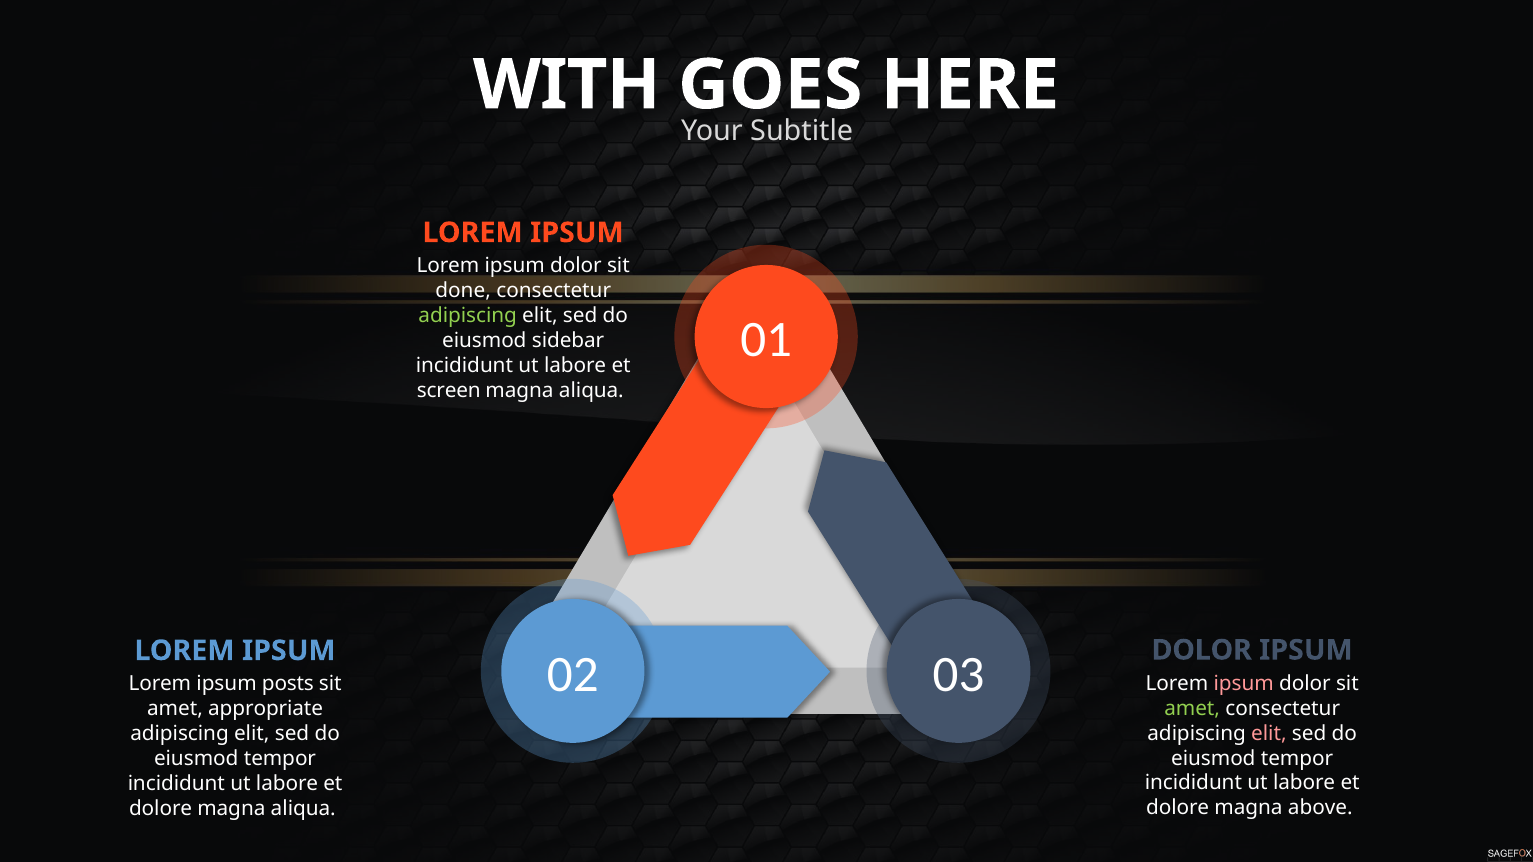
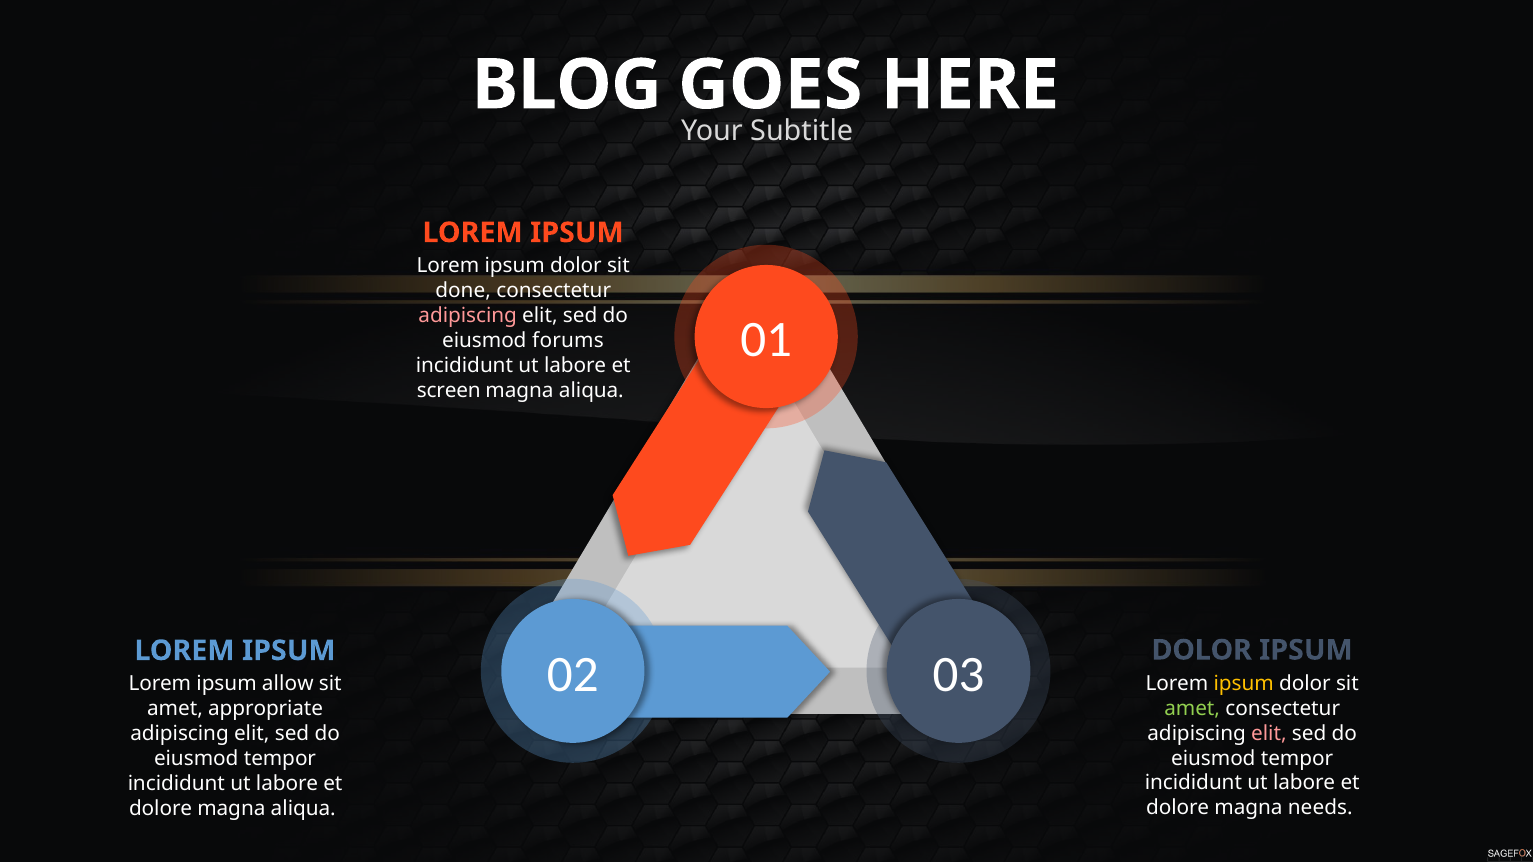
WITH: WITH -> BLOG (567, 85)
adipiscing colour: light green -> pink (468, 316)
sidebar: sidebar -> forums (568, 341)
ipsum colour: pink -> yellow (1244, 684)
posts: posts -> allow (288, 684)
above: above -> needs (1320, 808)
